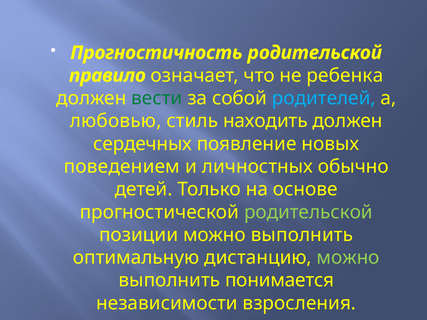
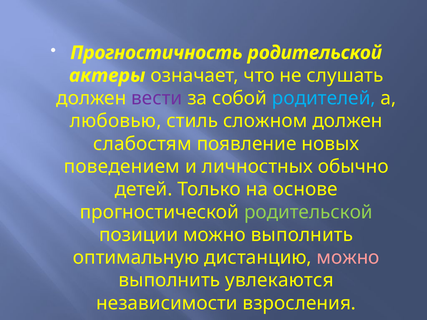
правило: правило -> актеры (107, 76)
ребенка: ребенка -> слушать (345, 76)
вести colour: green -> purple (157, 98)
находить: находить -> сложном (265, 121)
сердечных: сердечных -> слабостям (142, 144)
можно colour: light green -> pink (348, 258)
понимается: понимается -> увлекаются (279, 281)
